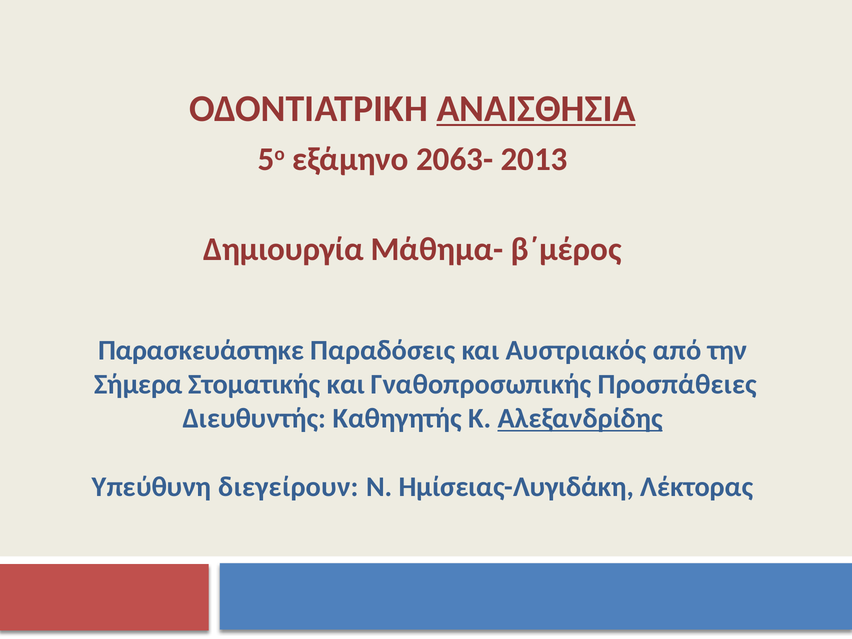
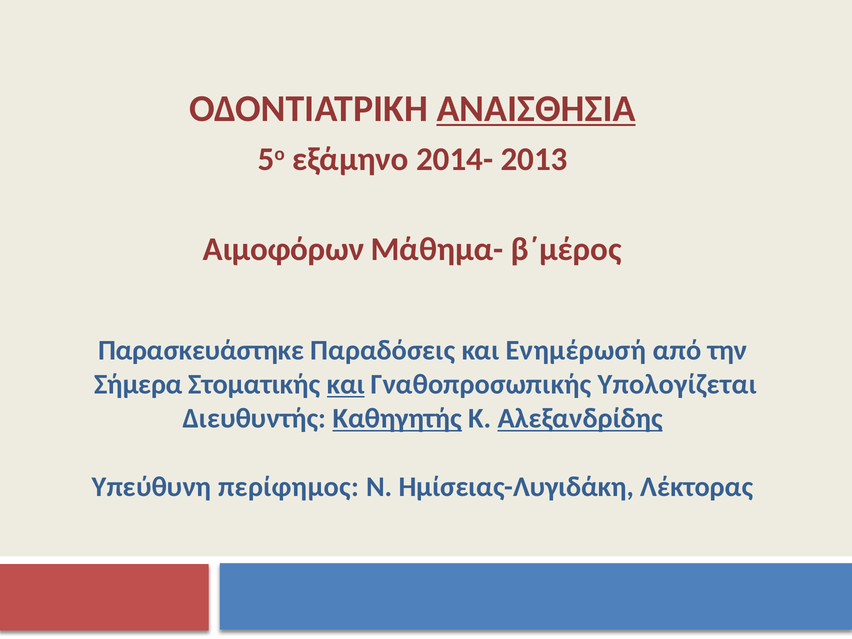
2063-: 2063- -> 2014- (455, 159)
Δημιουργία: Δημιουργία -> Αιμοφόρων (284, 249)
Αυστριακός: Αυστριακός -> Ενημέρωσή (576, 350)
και underline: none -> present (346, 384)
Προσπάθειες: Προσπάθειες -> Υπολογίζεται (677, 384)
Καθηγητής underline: none -> present (397, 419)
διεγείρουν: διεγείρουν -> περίφημος (289, 487)
